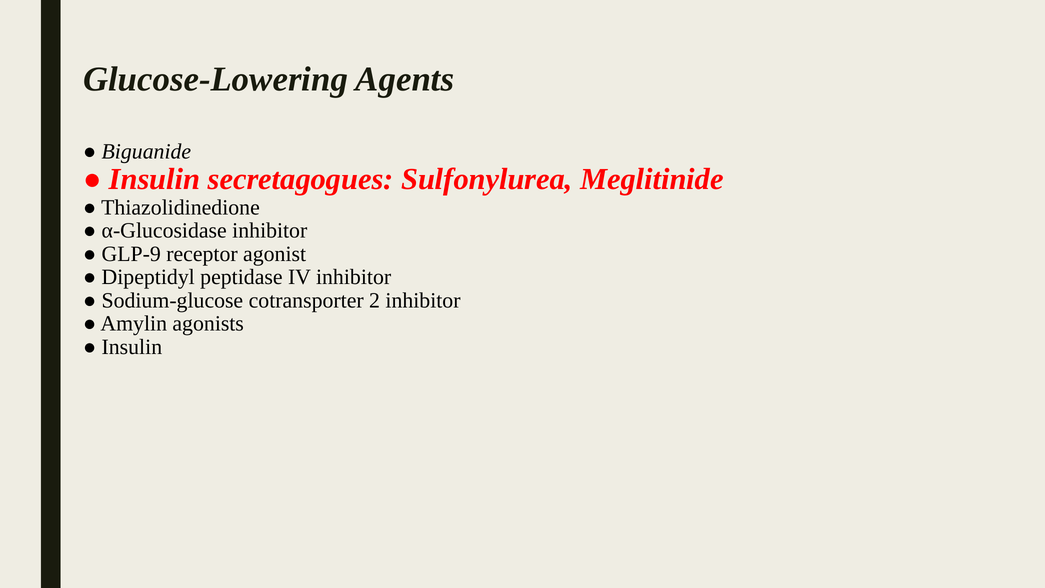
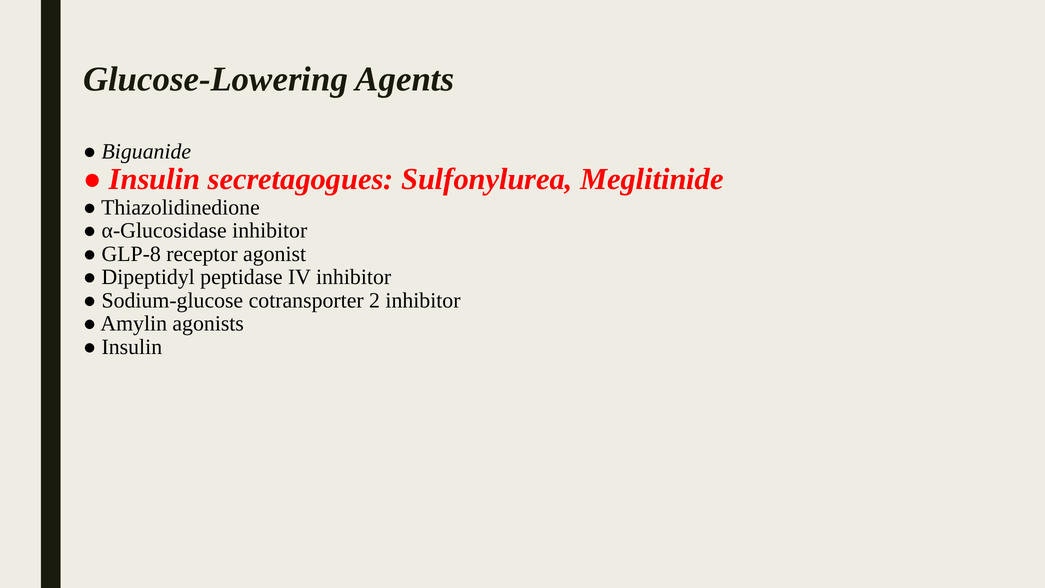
GLP-9: GLP-9 -> GLP-8 (131, 254)
